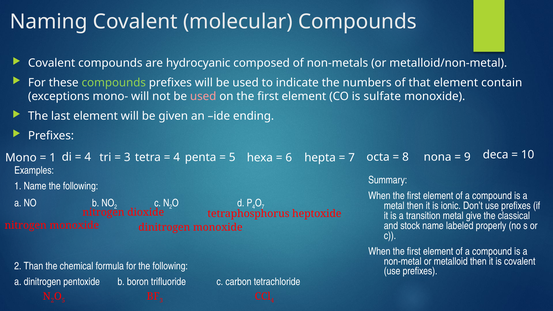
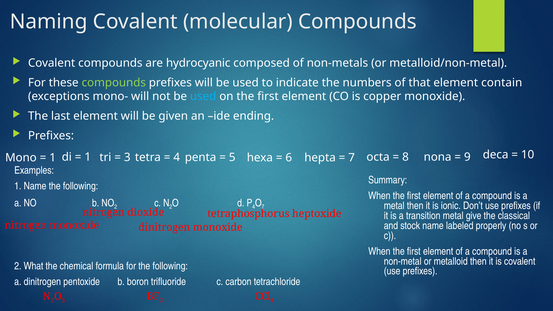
used colour: pink -> light blue (203, 96)
sulfate: sulfate -> copper (382, 96)
4: 4 -> 1 (88, 157)
Than: Than -> What (34, 266)
